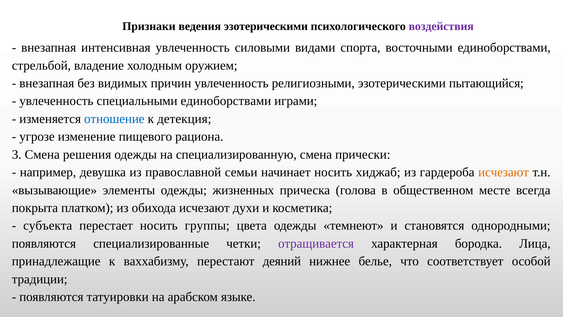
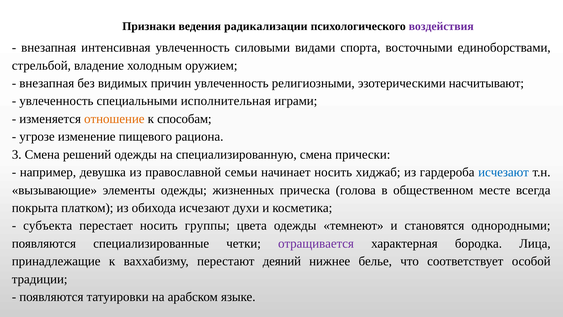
ведения эзотерическими: эзотерическими -> радикализации (266, 26)
пытающийся: пытающийся -> насчитывают (486, 83)
специальными единоборствами: единоборствами -> исполнительная (226, 101)
отношение colour: blue -> orange (114, 119)
детекция: детекция -> способам (184, 119)
решения: решения -> решений (87, 154)
исчезают colour: orange -> blue (504, 172)
